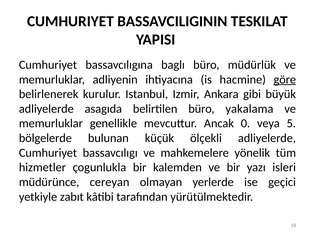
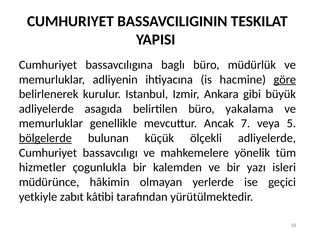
0: 0 -> 7 (245, 124)
bölgelerde underline: none -> present (45, 138)
cereyan: cereyan -> hâkimin (110, 182)
